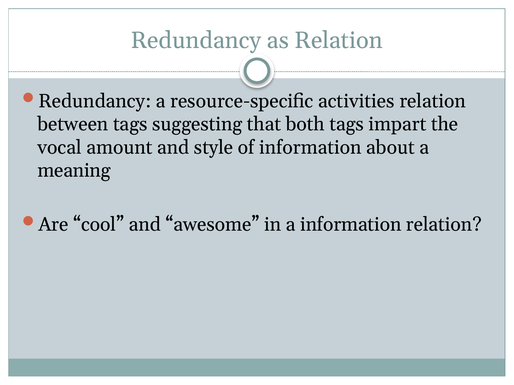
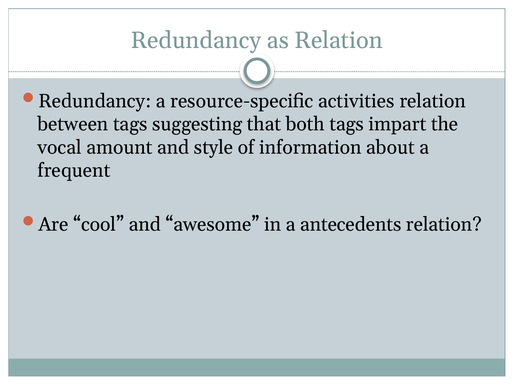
meaning: meaning -> frequent (74, 171)
a information: information -> antecedents (351, 225)
